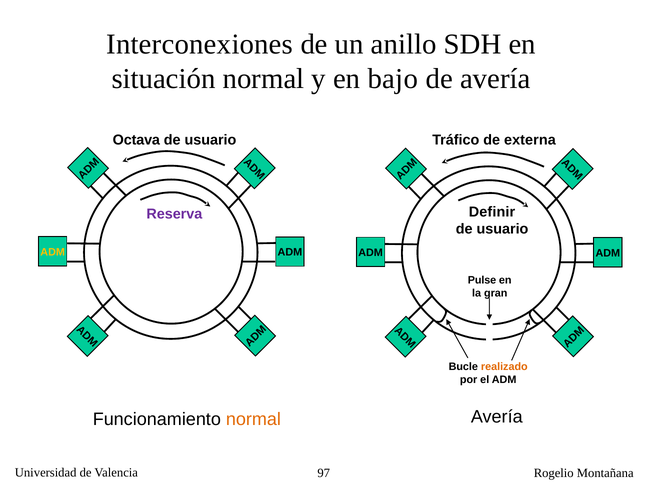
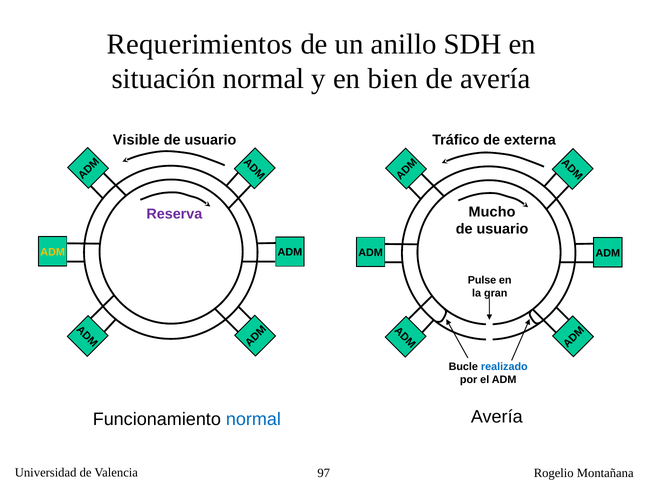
Interconexiones: Interconexiones -> Requerimientos (200, 44)
bajo: bajo -> bien (393, 79)
Octava: Octava -> Visible (136, 140)
Definir: Definir -> Mucho (492, 212)
realizado colour: orange -> blue (504, 367)
normal colour: orange -> blue (253, 419)
